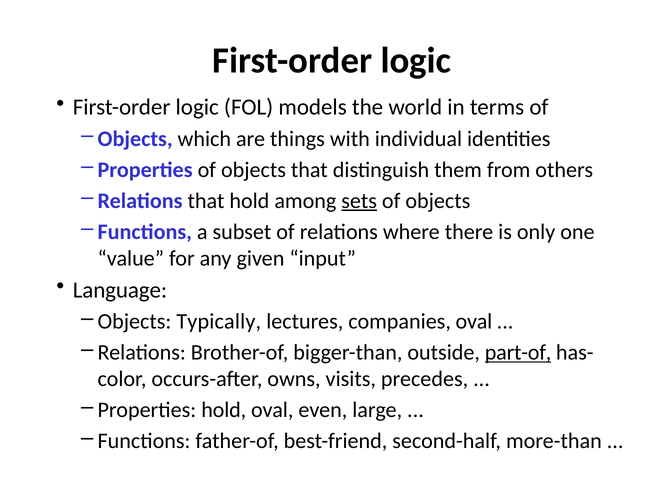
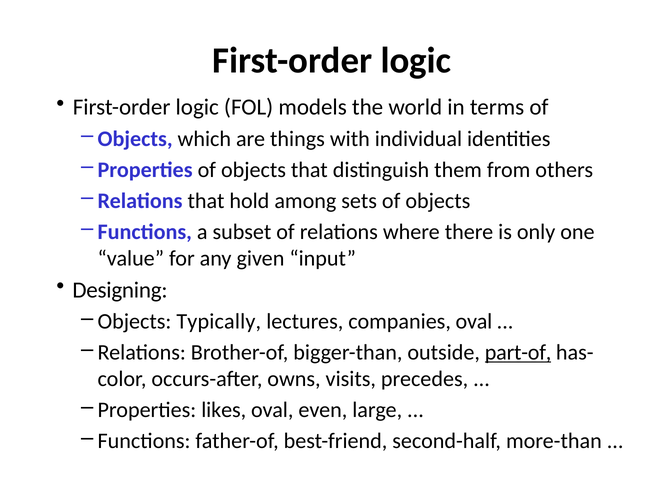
sets underline: present -> none (359, 201)
Language: Language -> Designing (120, 290)
Properties hold: hold -> likes (224, 410)
